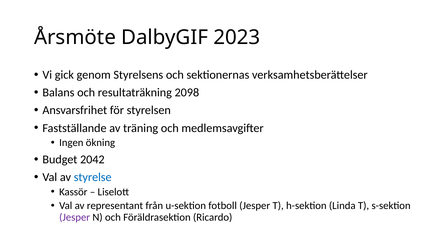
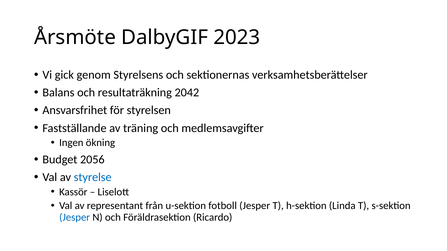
2098: 2098 -> 2042 (187, 93)
2042: 2042 -> 2056 (92, 160)
Jesper colour: purple -> blue (75, 218)
